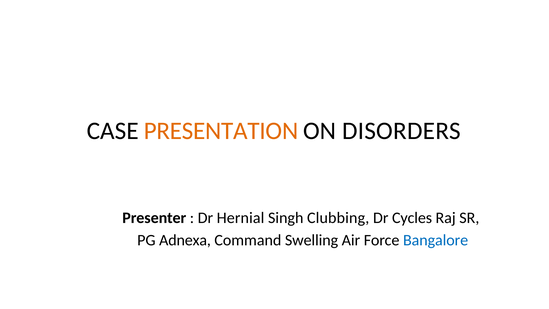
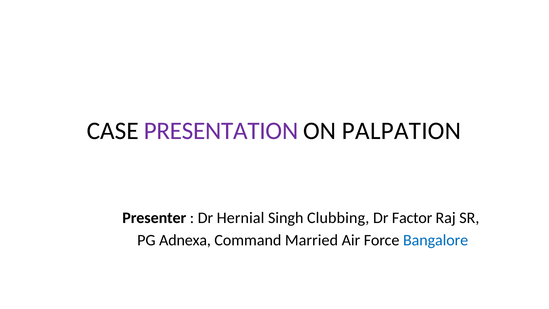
PRESENTATION colour: orange -> purple (221, 131)
DISORDERS: DISORDERS -> PALPATION (402, 131)
Cycles: Cycles -> Factor (412, 218)
Swelling: Swelling -> Married (311, 240)
